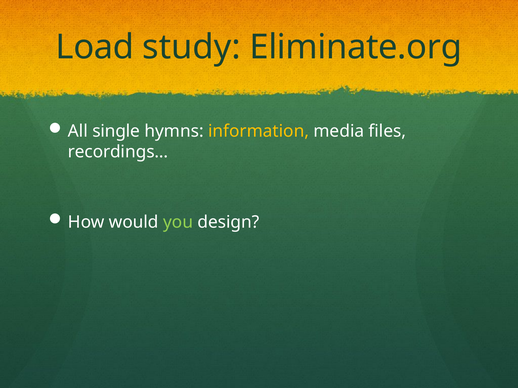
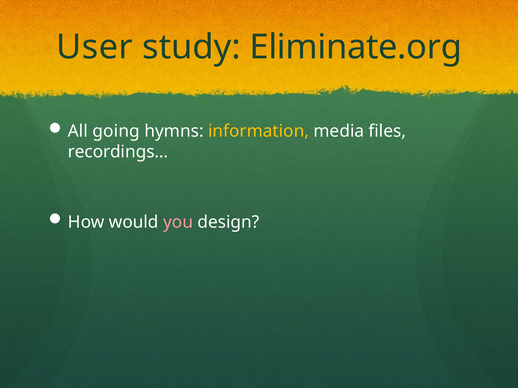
Load: Load -> User (95, 47)
single: single -> going (116, 131)
you colour: light green -> pink (178, 222)
